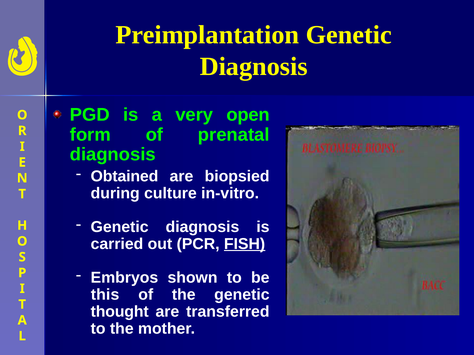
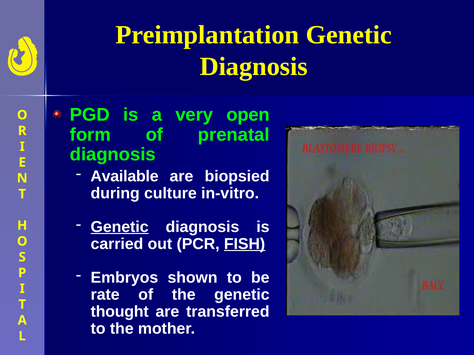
Obtained: Obtained -> Available (125, 176)
Genetic underline: none -> present (120, 227)
this: this -> rate (105, 295)
